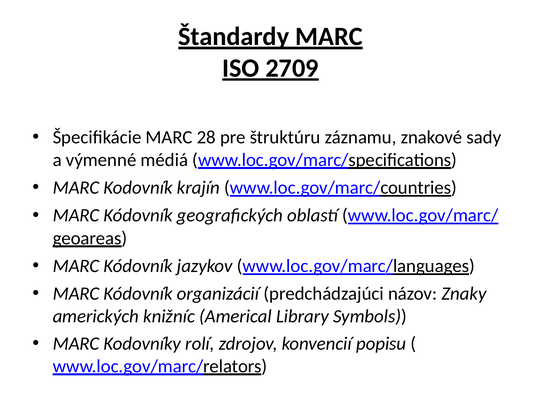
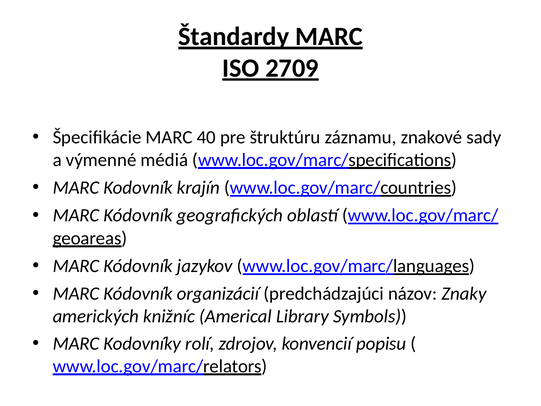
28: 28 -> 40 (206, 137)
